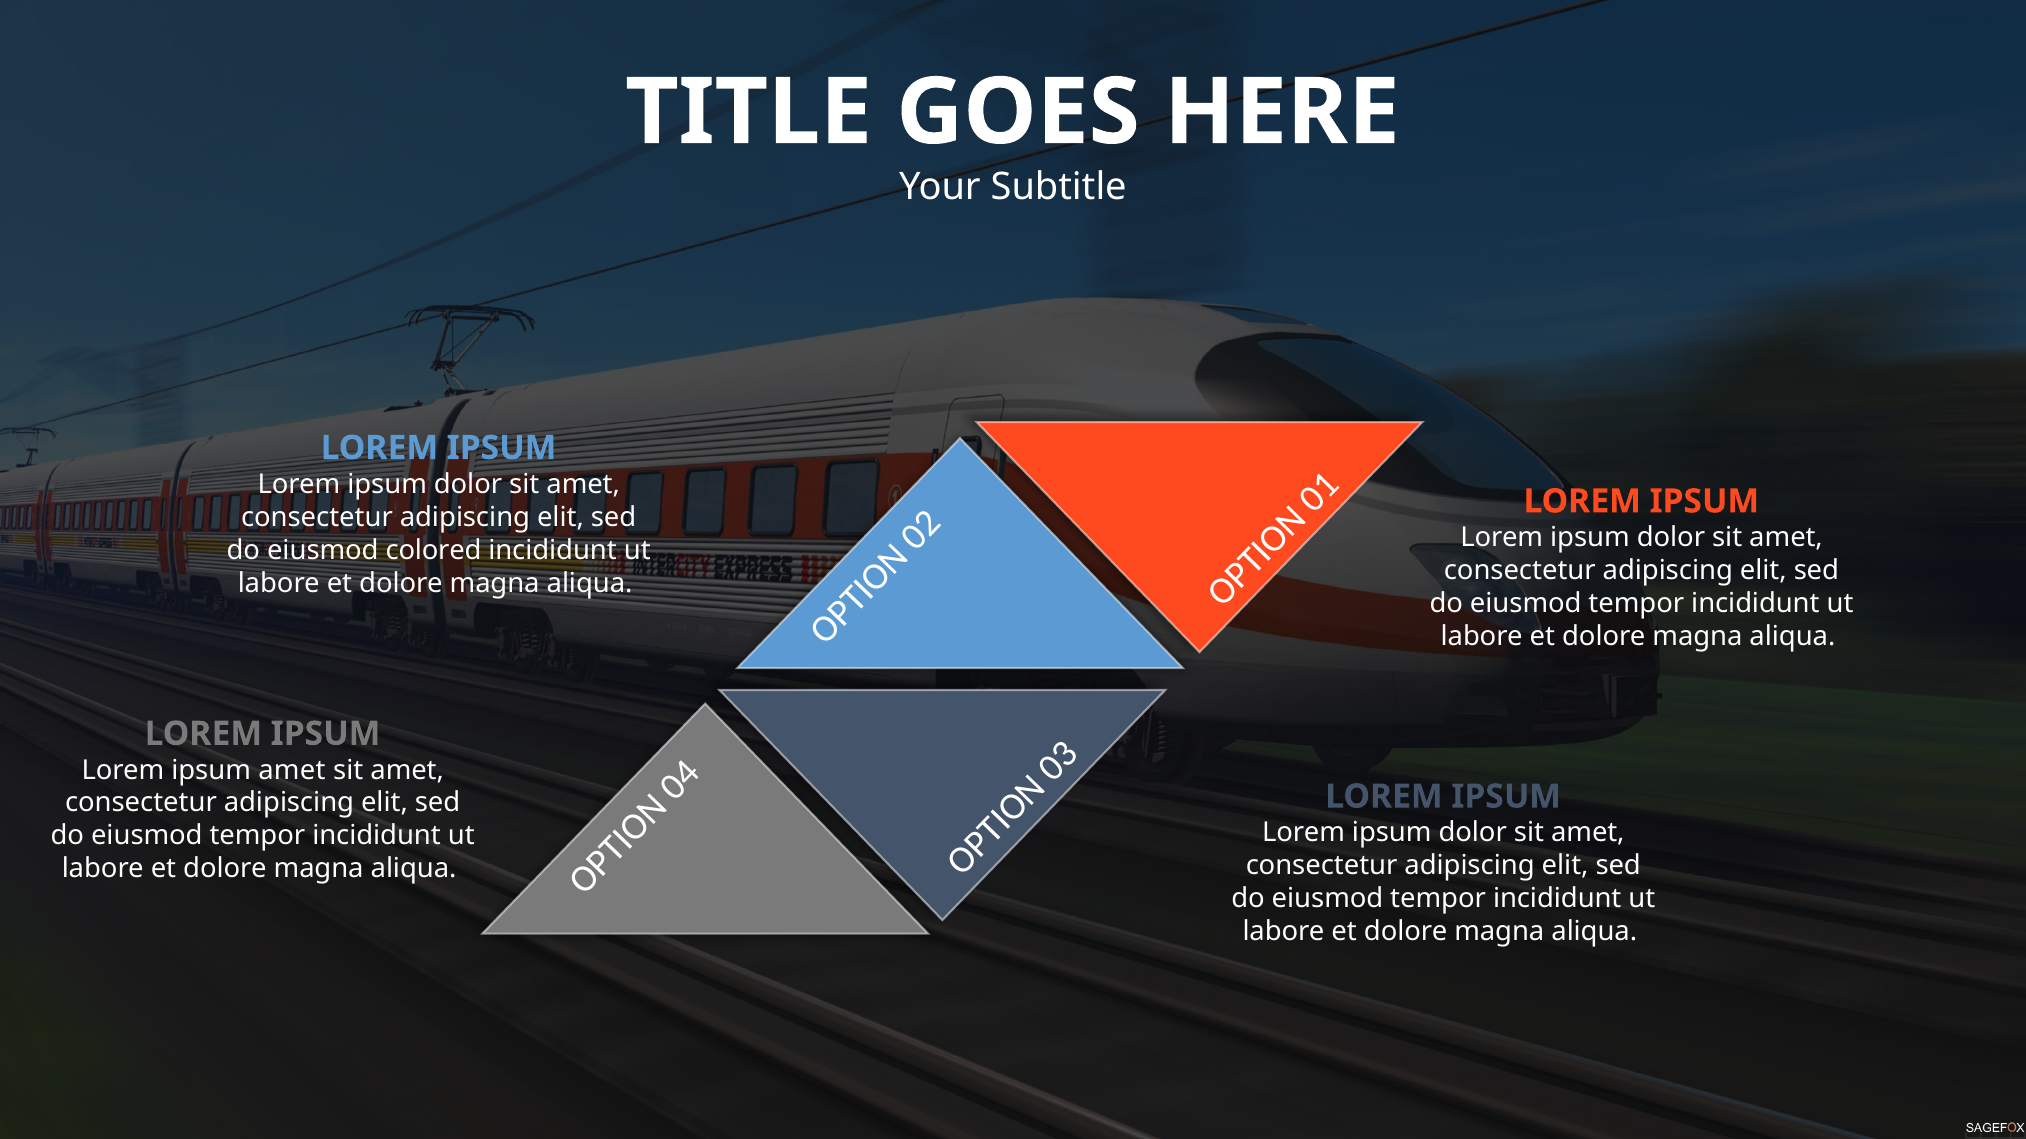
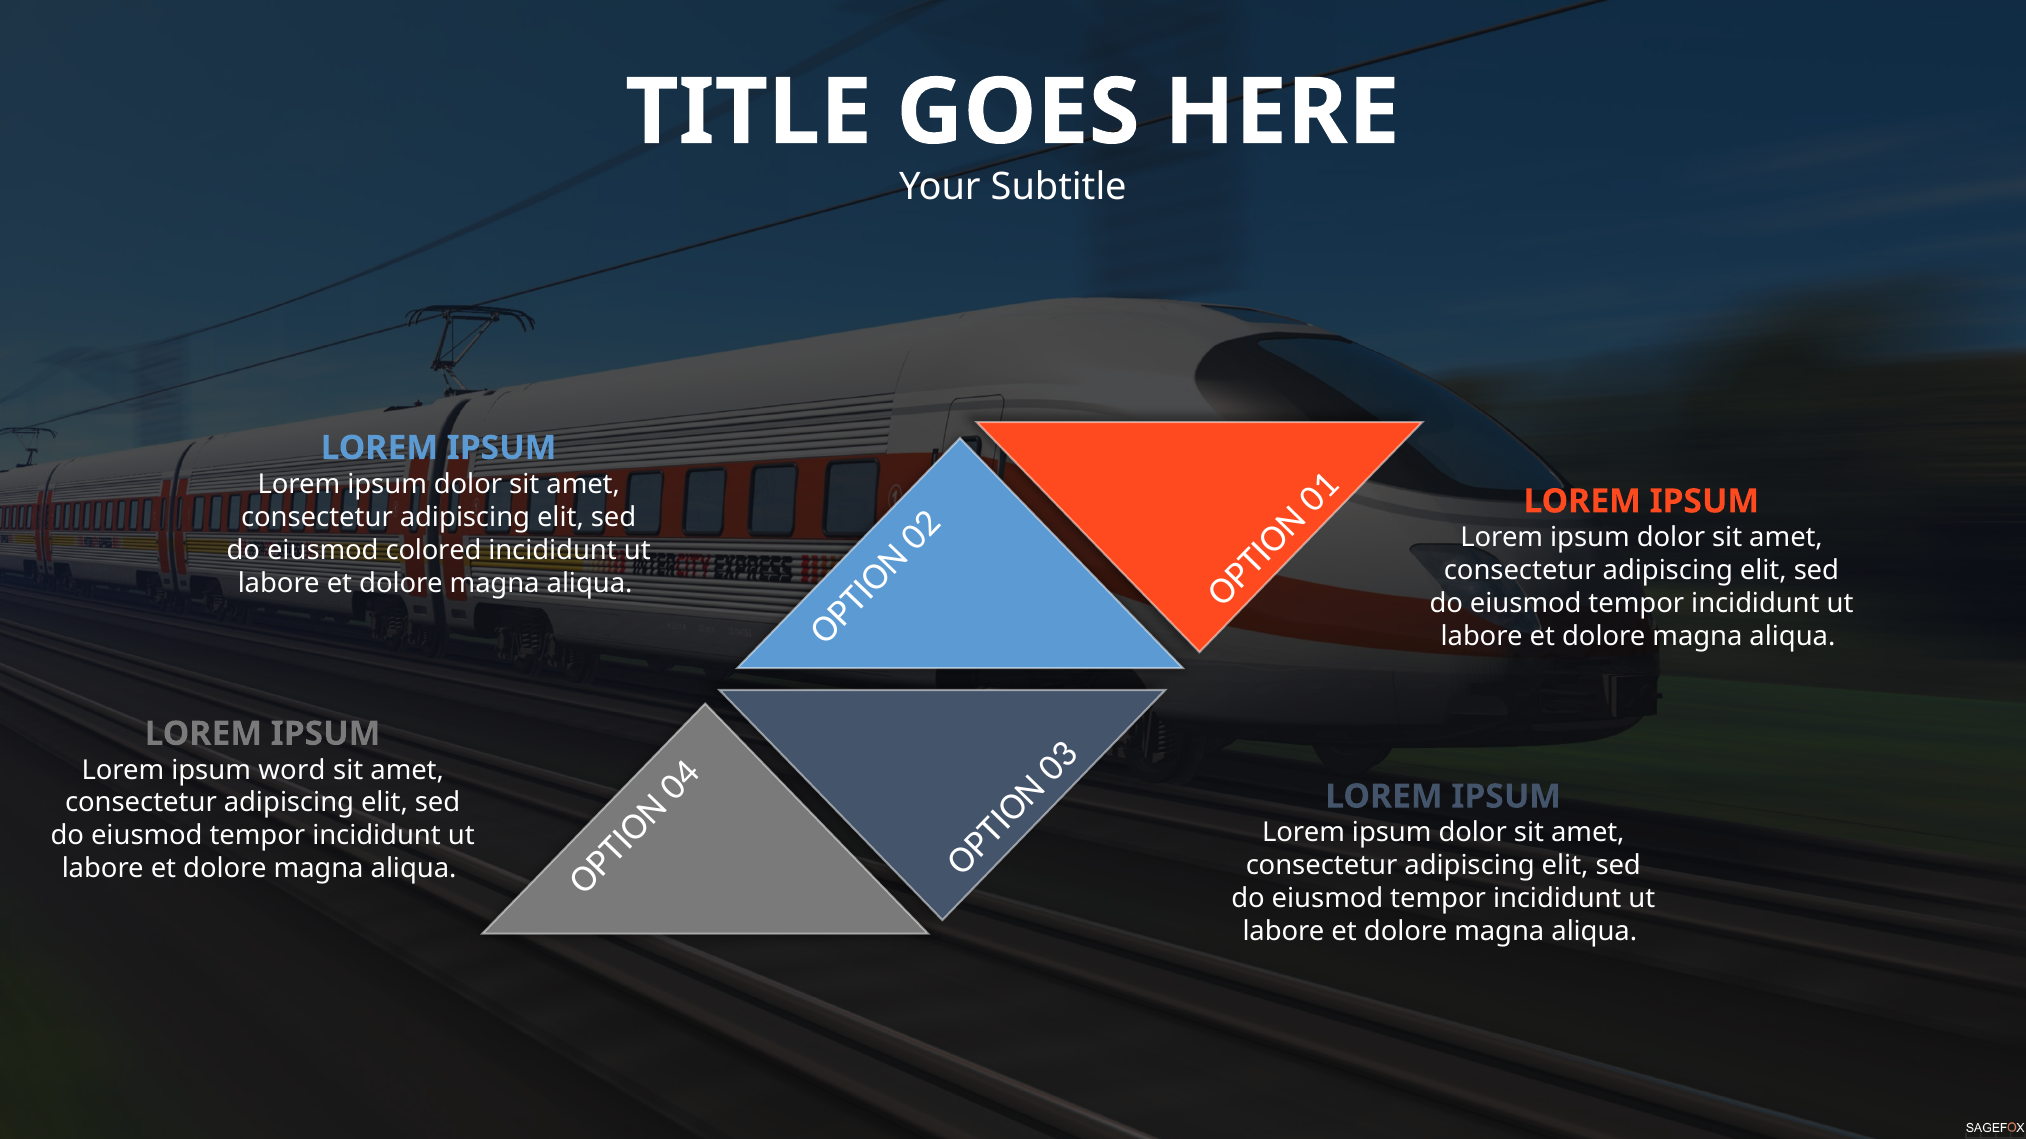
ipsum amet: amet -> word (292, 770)
